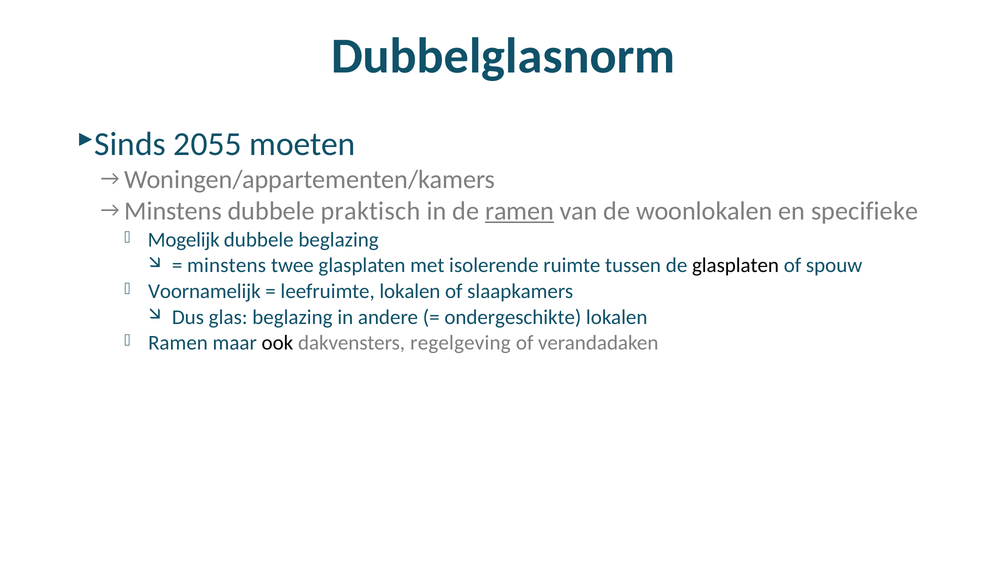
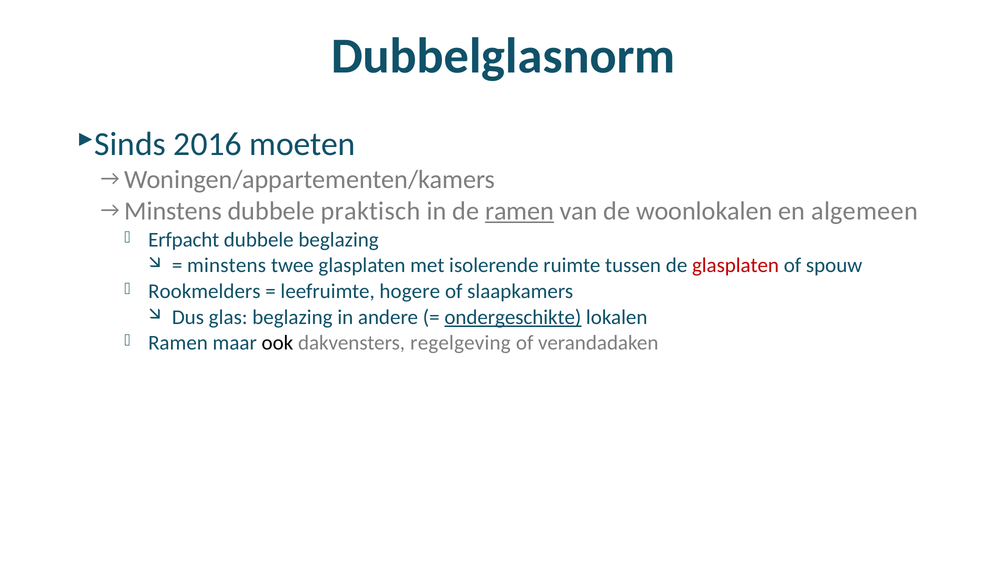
2055: 2055 -> 2016 (208, 144)
specifieke: specifieke -> algemeen (865, 211)
Mogelijk: Mogelijk -> Erfpacht (184, 240)
glasplaten colour: black -> red (736, 266)
Voornamelijk: Voornamelijk -> Rookmelders (204, 292)
leefruimte lokalen: lokalen -> hogere (410, 292)
ondergeschikte underline: none -> present (513, 317)
